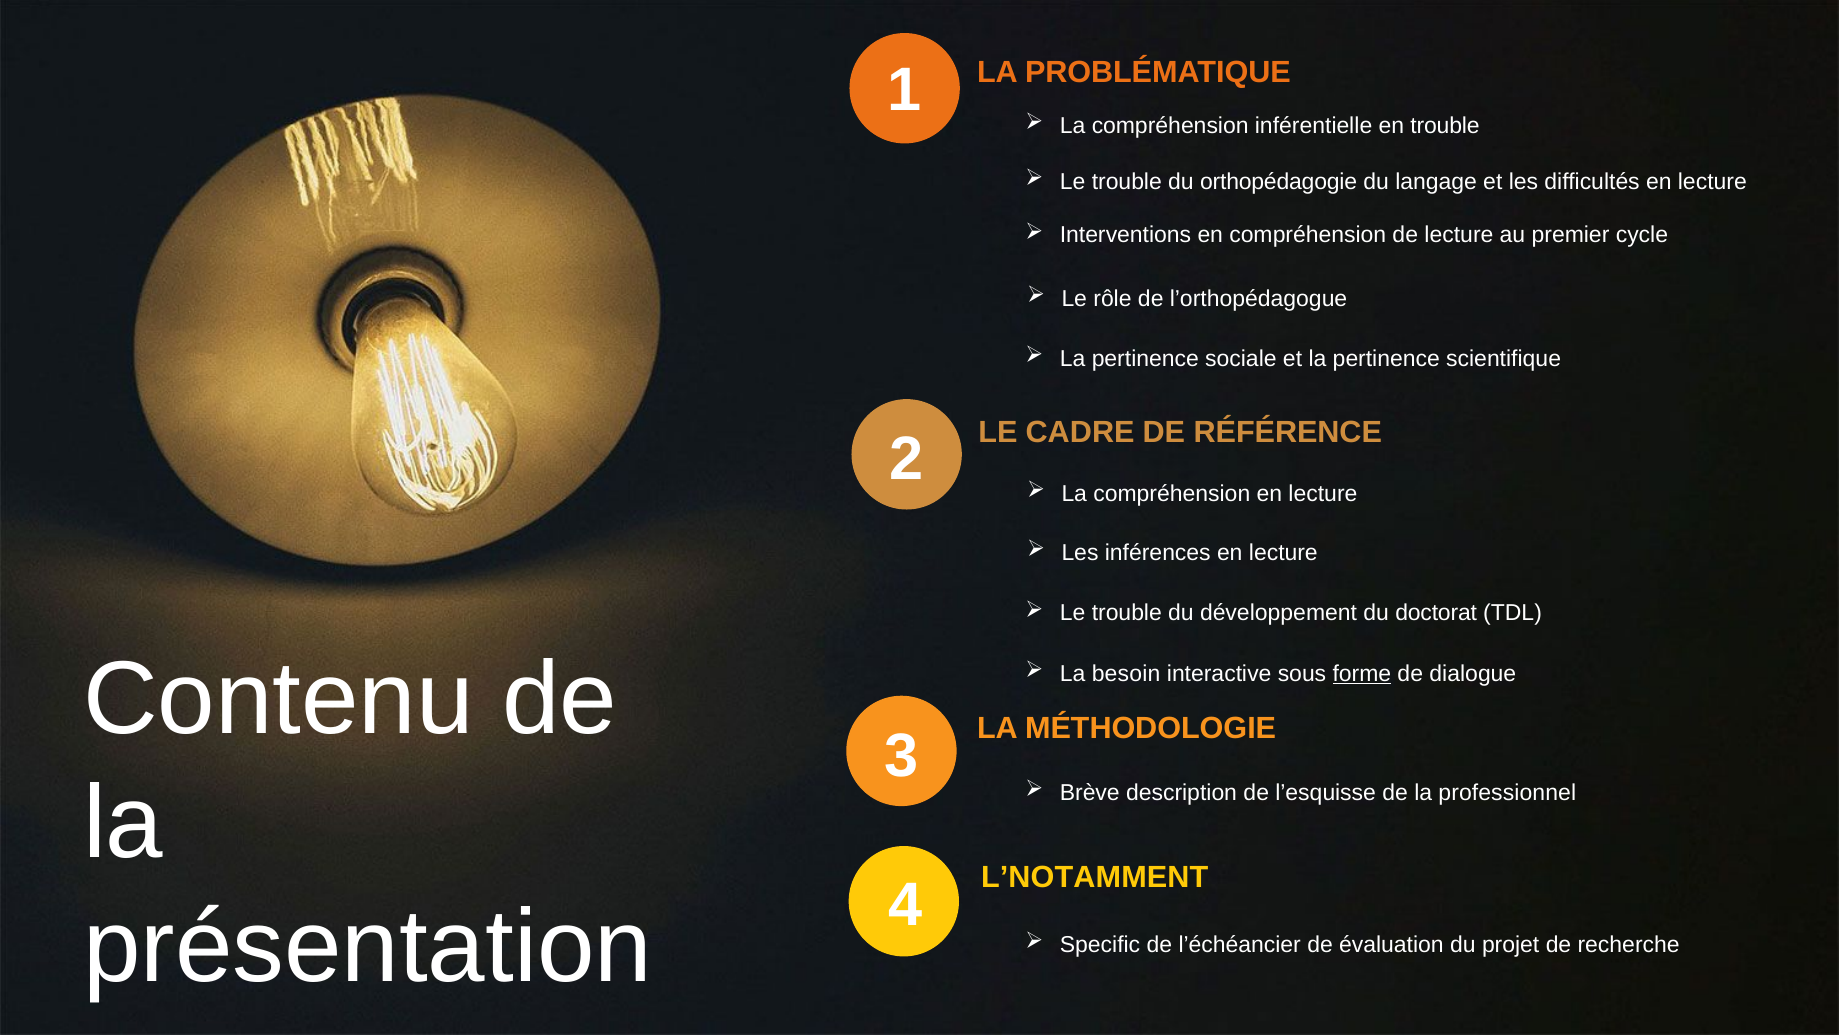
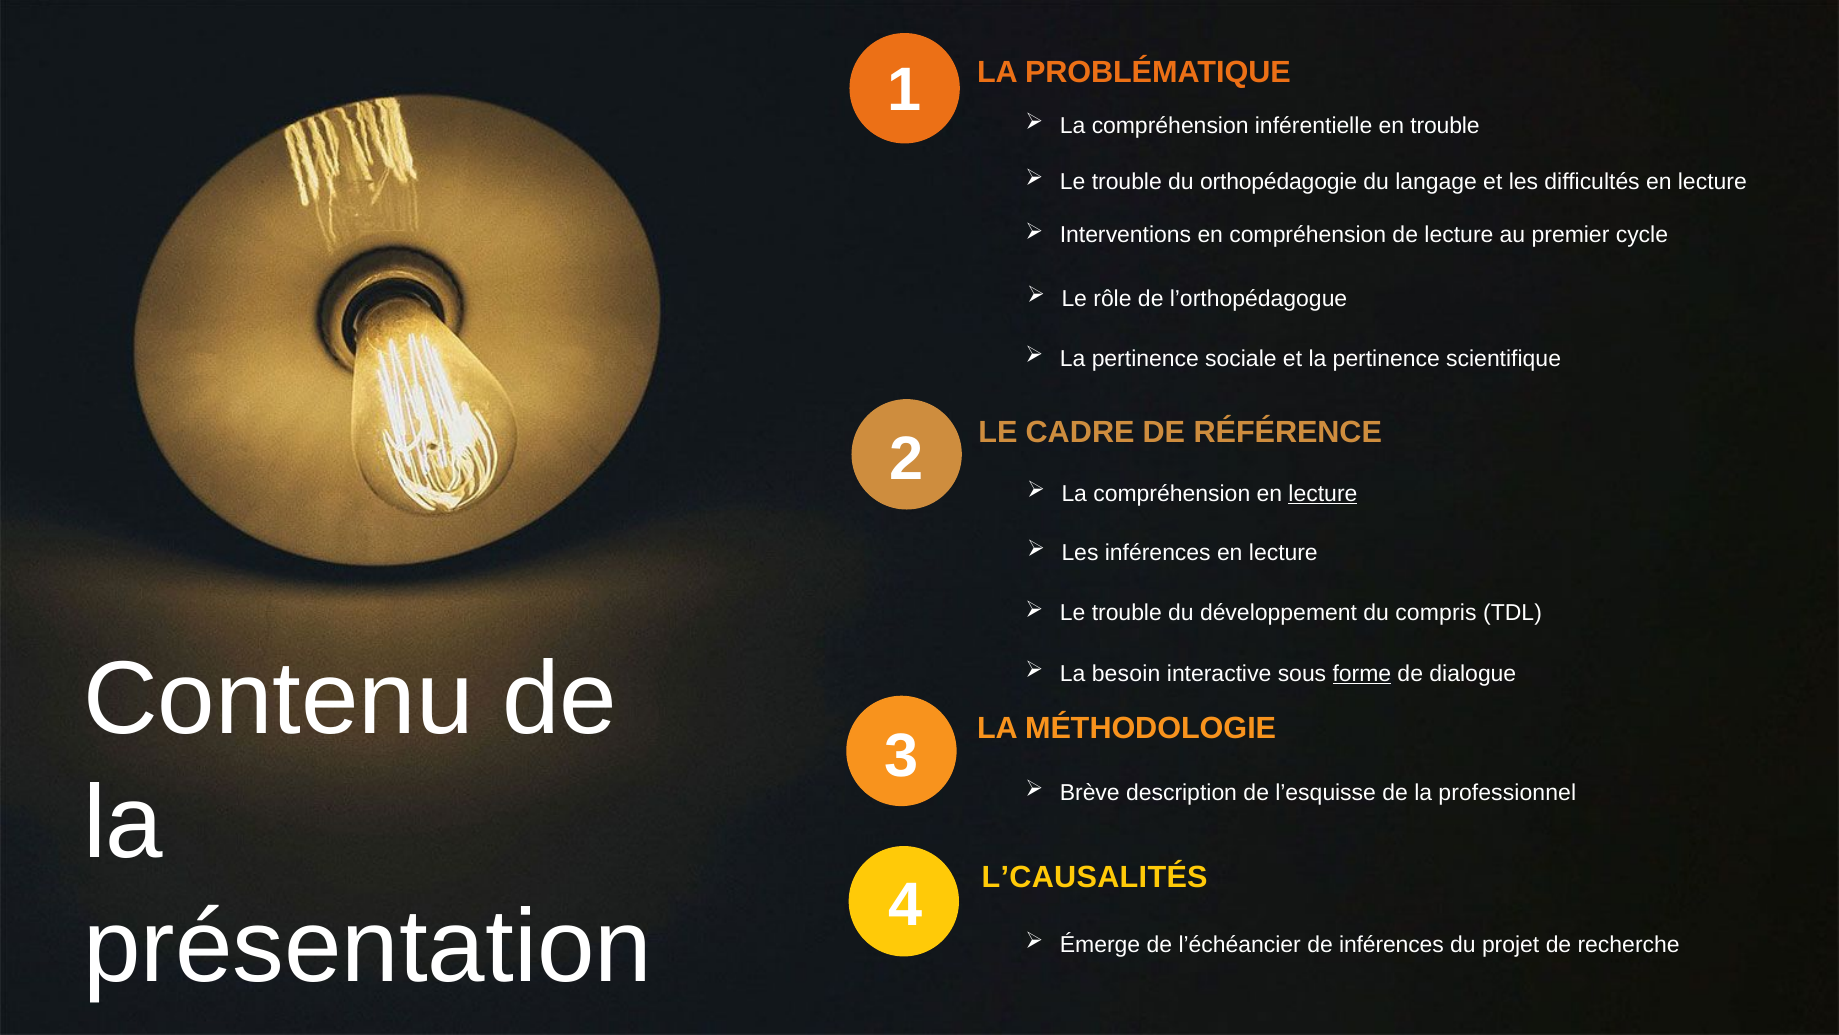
lecture underline: none -> present (1323, 493)
doctorat: doctorat -> compris (1436, 613)
L’NOTAMMENT: L’NOTAMMENT -> L’CAUSALITÉS (1095, 877)
Specific: Specific -> Émerge (1100, 944)
de évaluation: évaluation -> inférences (1391, 944)
